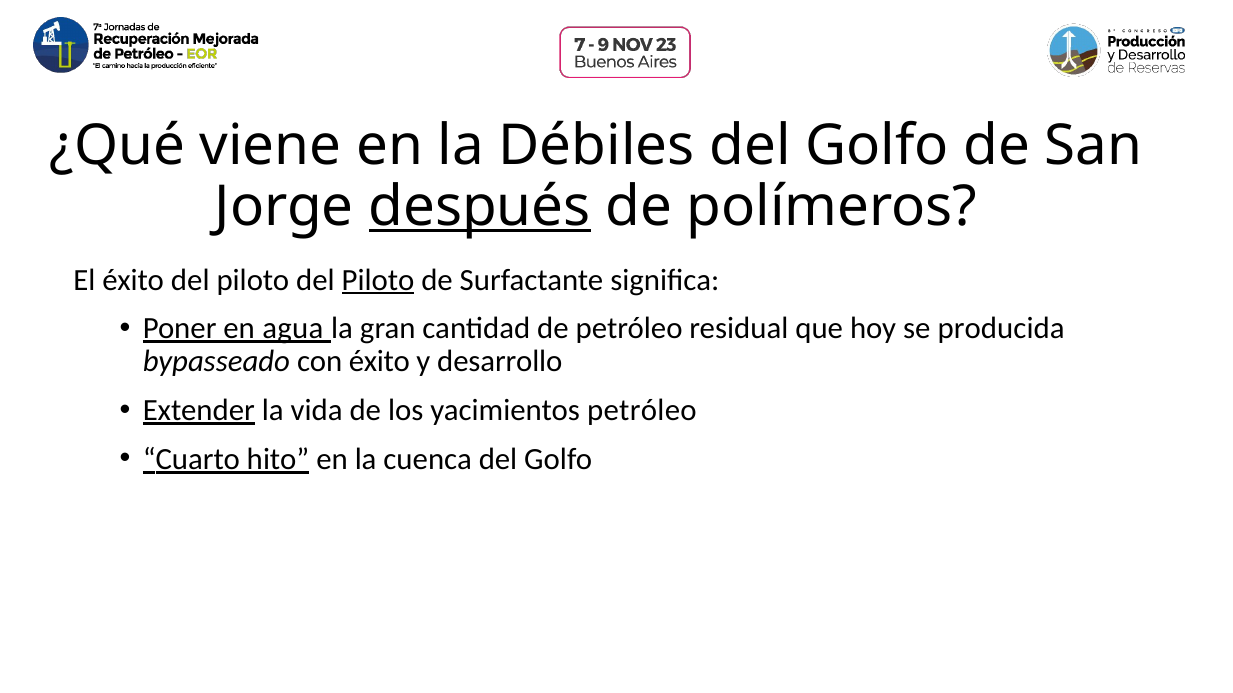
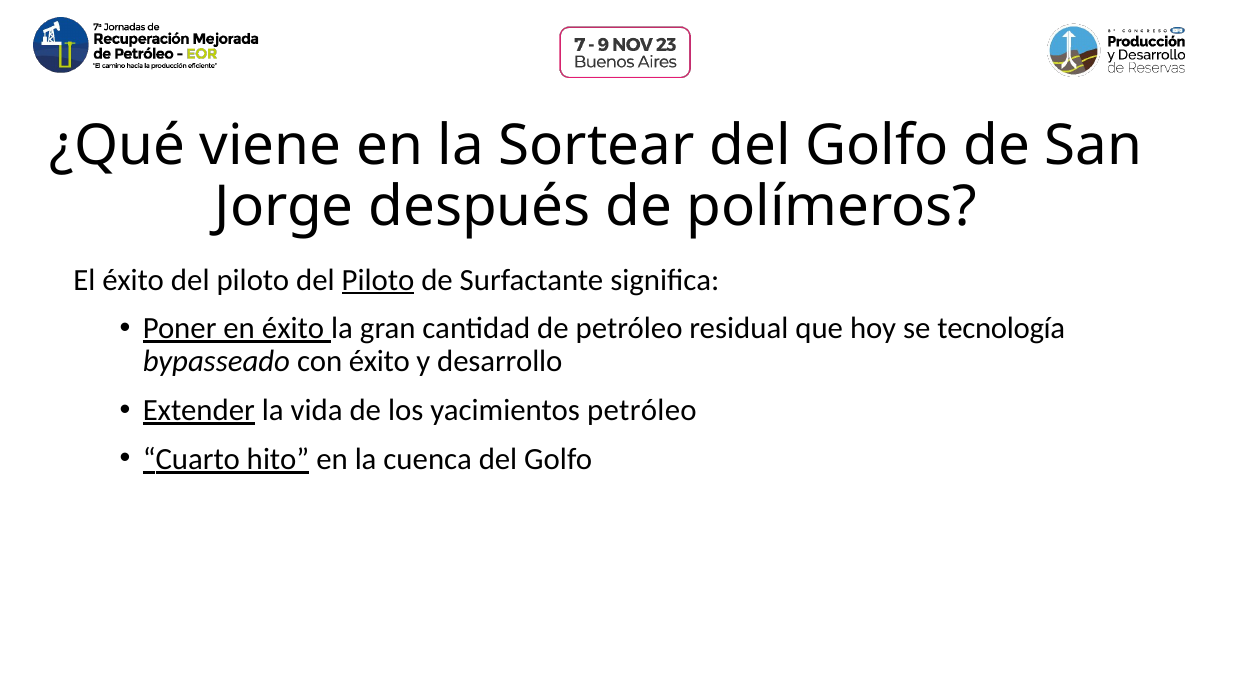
Débiles: Débiles -> Sortear (597, 146)
después underline: present -> none (480, 207)
en agua: agua -> éxito (293, 329)
producida: producida -> tecnología (1001, 329)
